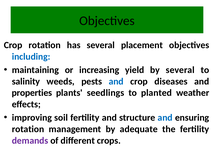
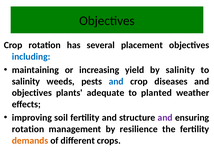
by several: several -> salinity (180, 70)
properties: properties -> objectives (32, 93)
seedlings: seedlings -> adequate (106, 93)
and colour: blue -> purple (165, 117)
adequate: adequate -> resilience (139, 129)
demands colour: purple -> orange (30, 140)
